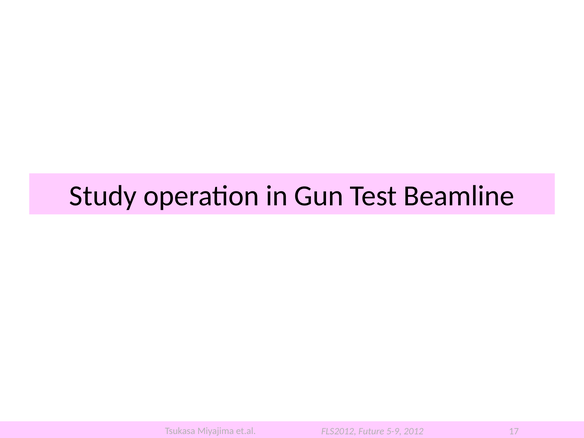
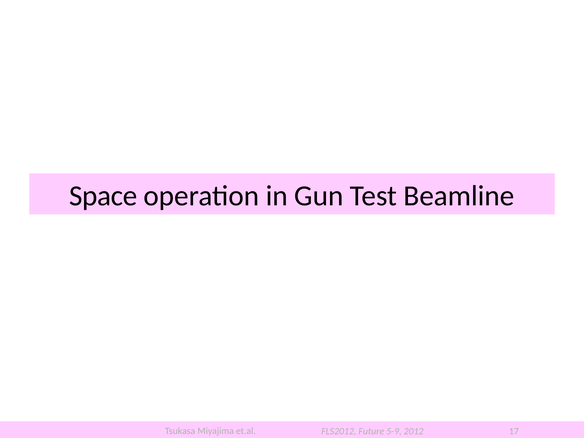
Study: Study -> Space (103, 196)
